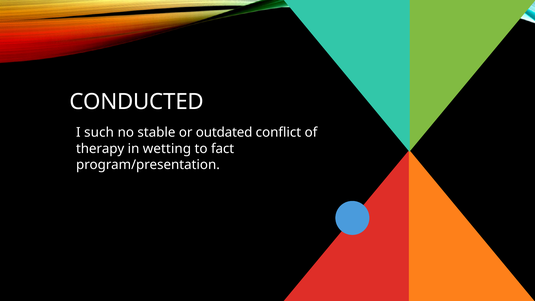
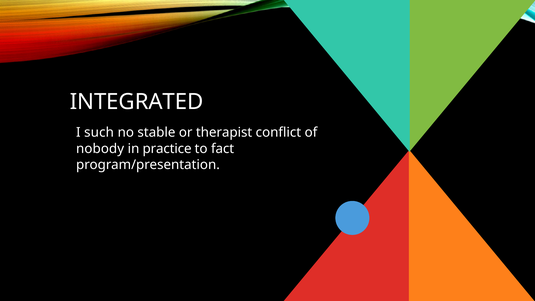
CONDUCTED: CONDUCTED -> INTEGRATED (137, 102)
outdated: outdated -> therapist (224, 133)
therapy: therapy -> nobody (100, 149)
wetting: wetting -> practice (167, 149)
